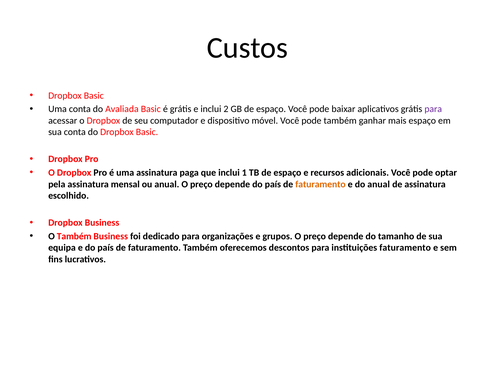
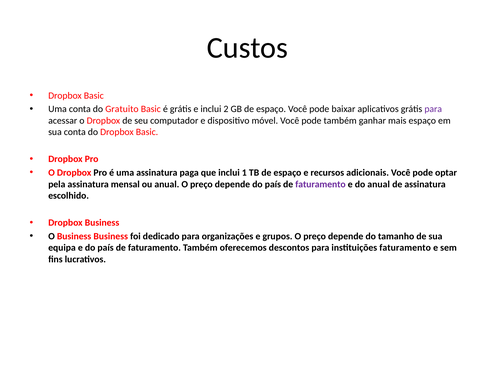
Avaliada: Avaliada -> Gratuito (122, 109)
faturamento colour: orange -> purple (320, 184)
O Também: Também -> Business (74, 236)
